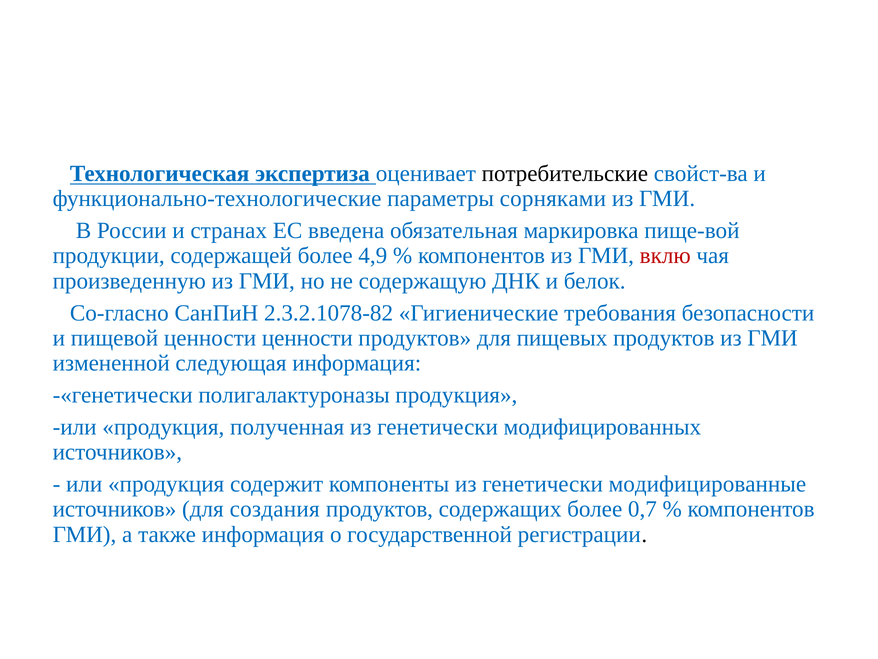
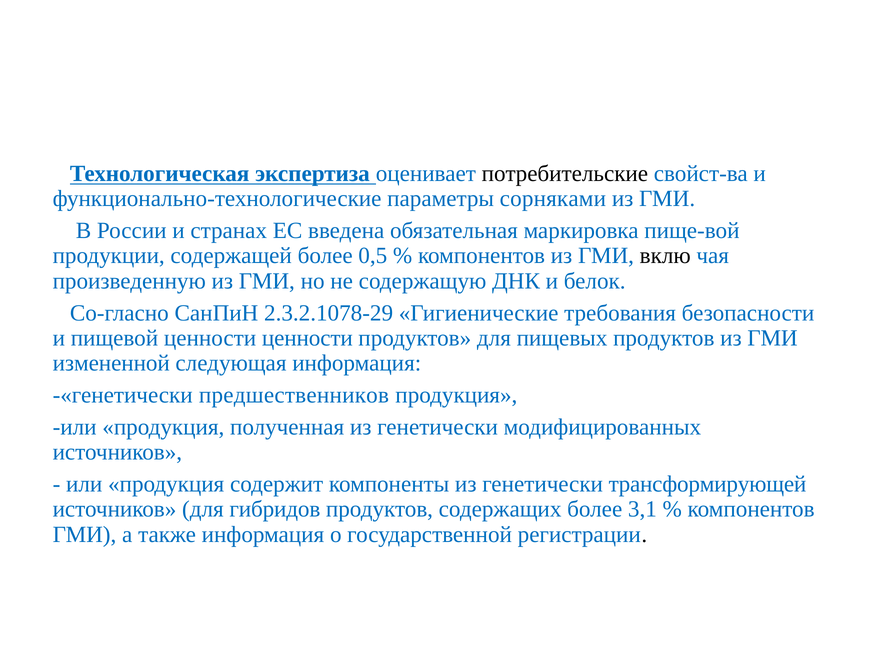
4,9: 4,9 -> 0,5 (373, 256)
вклю colour: red -> black (665, 256)
2.3.2.1078-82: 2.3.2.1078-82 -> 2.3.2.1078-29 (329, 313)
полигалактуроназы: полигалактуроназы -> предшественников (294, 395)
модифицированные: модифицированные -> трансформирующей (708, 484)
создания: создания -> гибридов (275, 509)
0,7: 0,7 -> 3,1 (642, 509)
